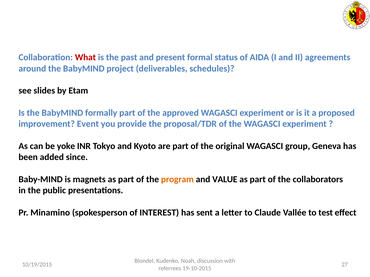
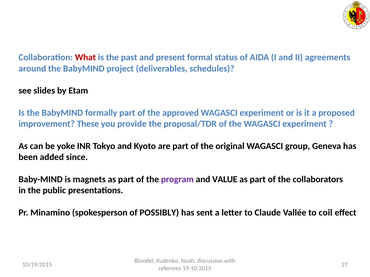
Event: Event -> These (88, 124)
program colour: orange -> purple (177, 180)
INTEREST: INTEREST -> POSSIBLY (159, 213)
test: test -> coil (326, 213)
